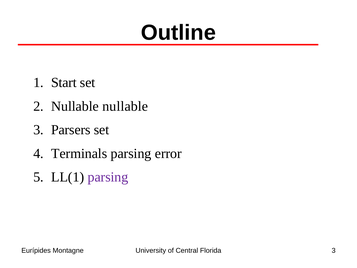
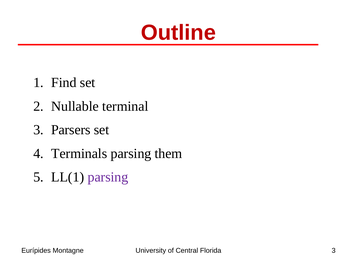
Outline colour: black -> red (178, 33)
Start: Start -> Find (64, 82)
Nullable nullable: nullable -> terminal (125, 106)
error: error -> them (168, 153)
